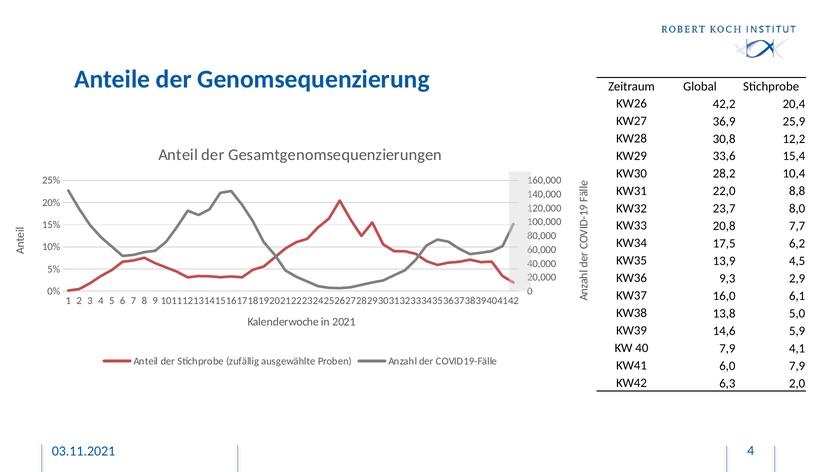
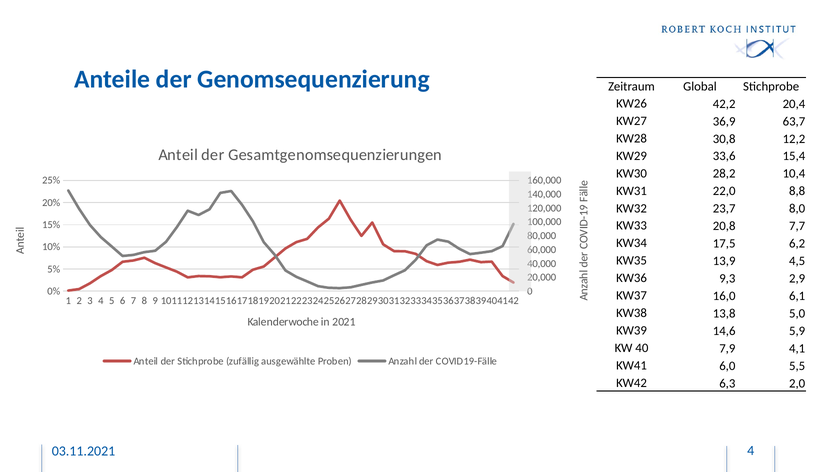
25,9: 25,9 -> 63,7 (794, 121)
6,0 7,9: 7,9 -> 5,5 (797, 365)
